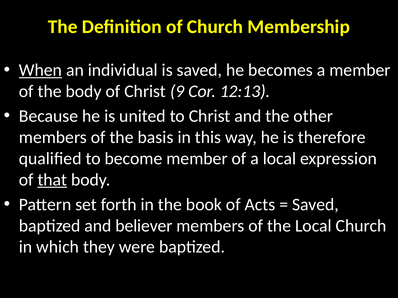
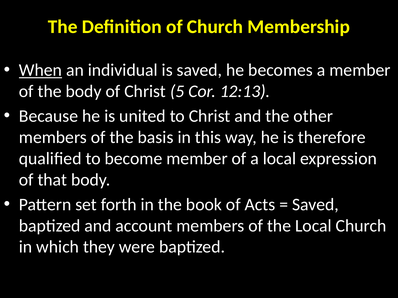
9: 9 -> 5 (177, 91)
that underline: present -> none (52, 180)
believer: believer -> account (144, 226)
